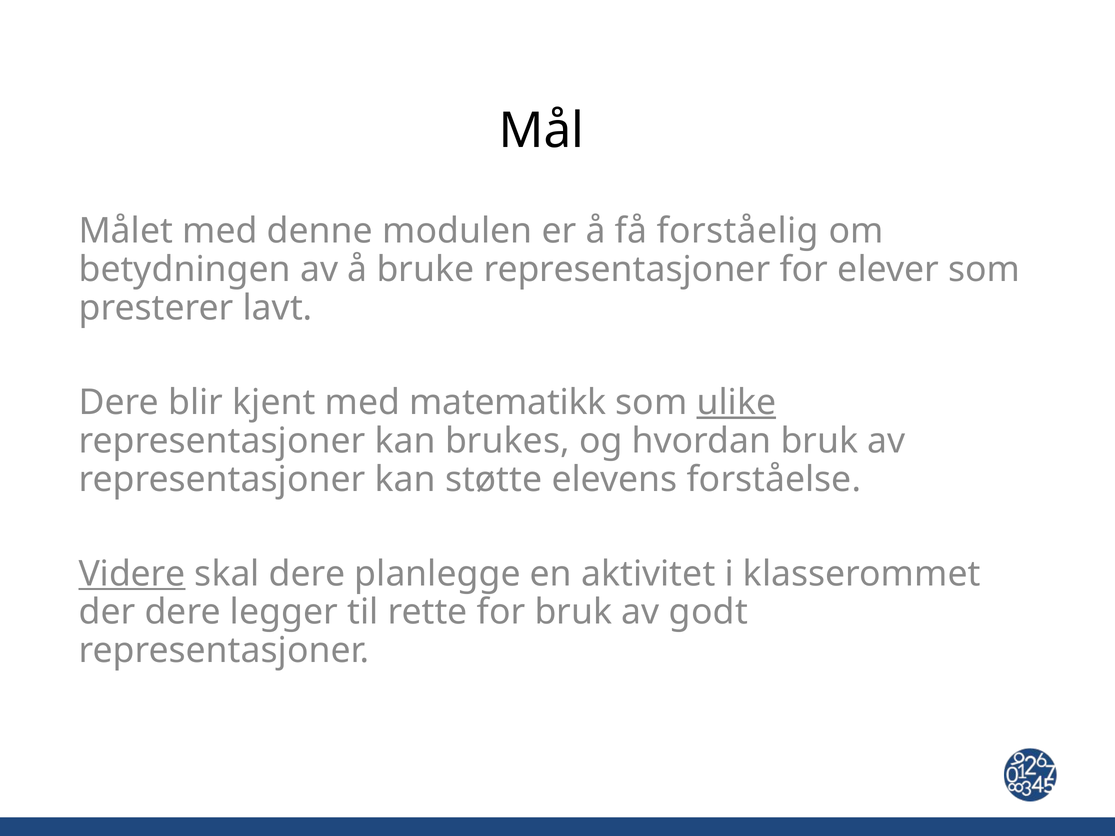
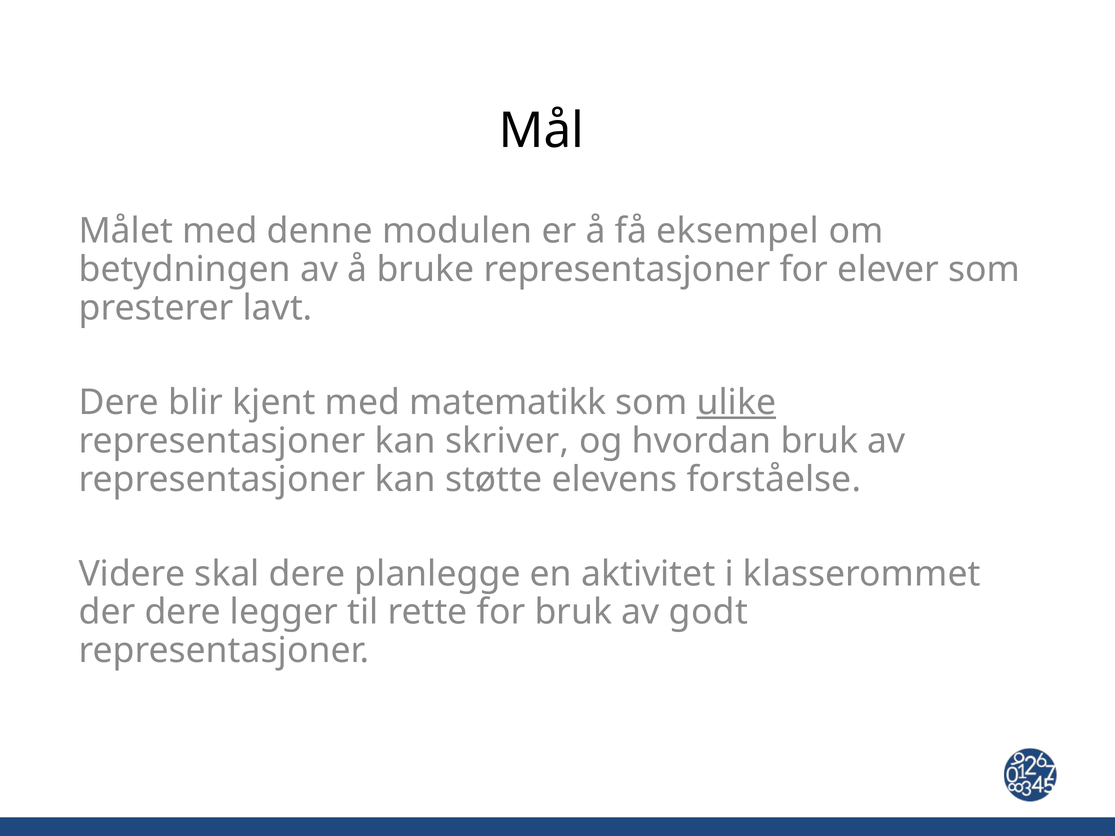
forståelig: forståelig -> eksempel (738, 231)
brukes: brukes -> skriver (507, 441)
Videre underline: present -> none (132, 574)
